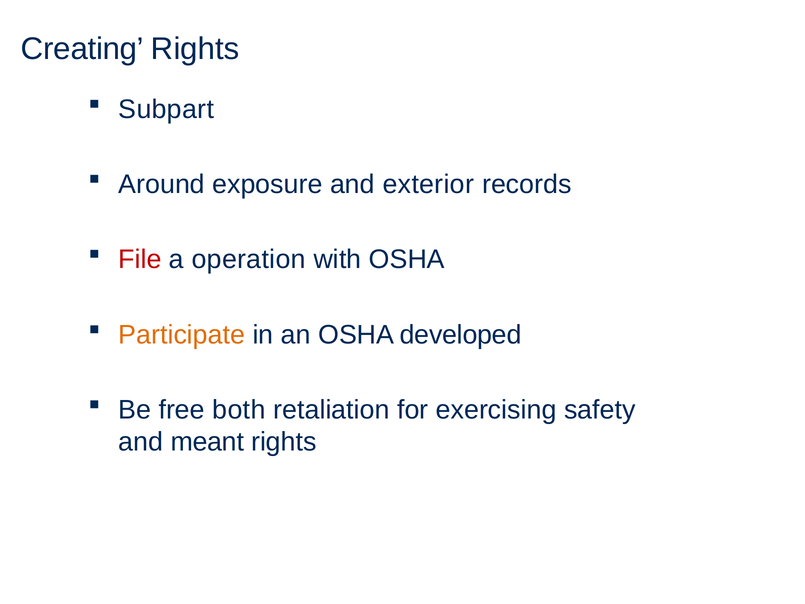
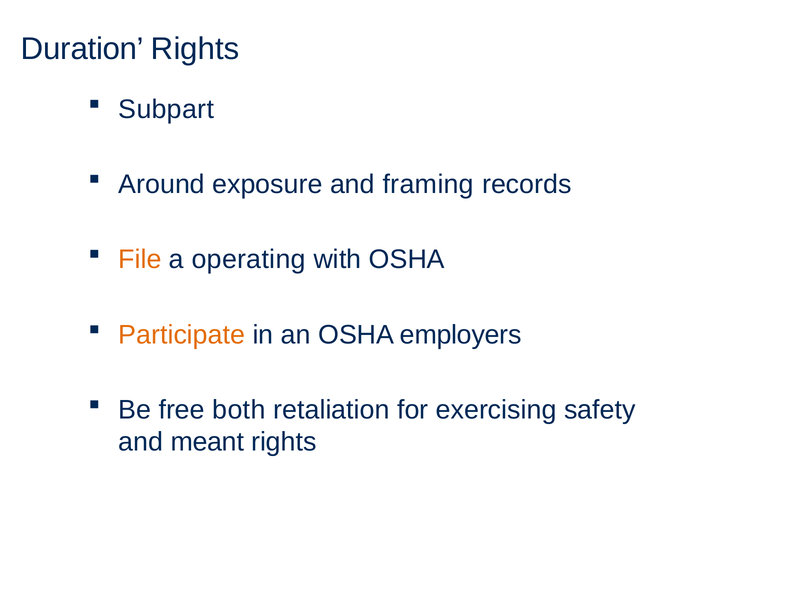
Creating: Creating -> Duration (82, 49)
exterior: exterior -> framing (428, 184)
File colour: red -> orange (140, 259)
operation: operation -> operating (249, 259)
developed: developed -> employers (461, 335)
